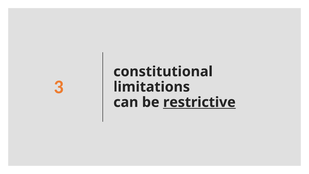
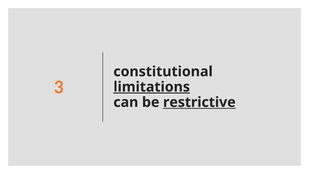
limitations underline: none -> present (152, 87)
